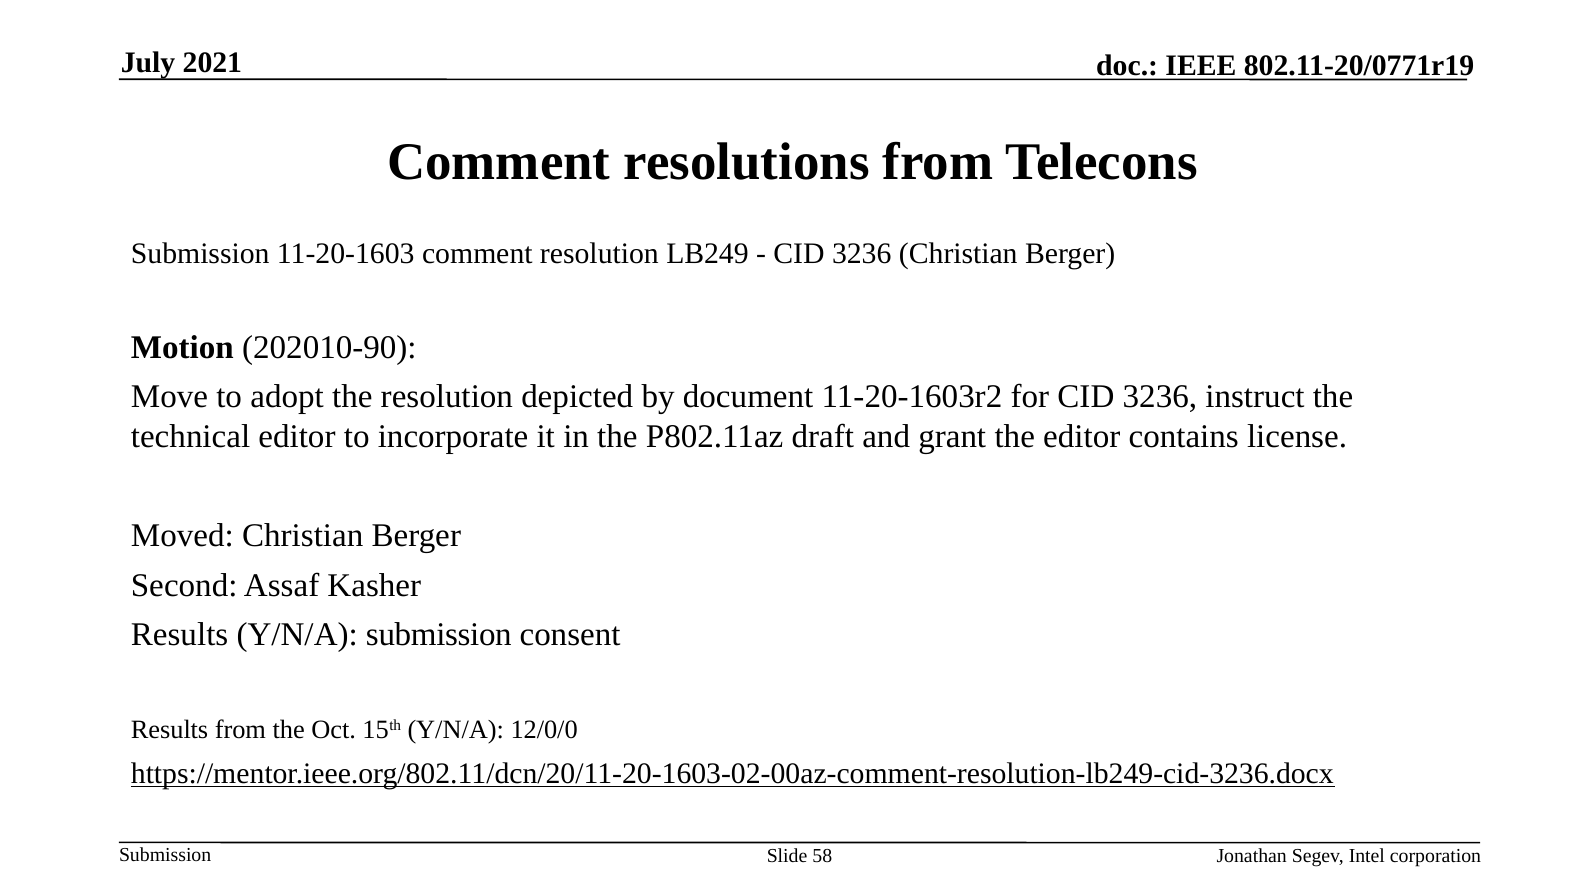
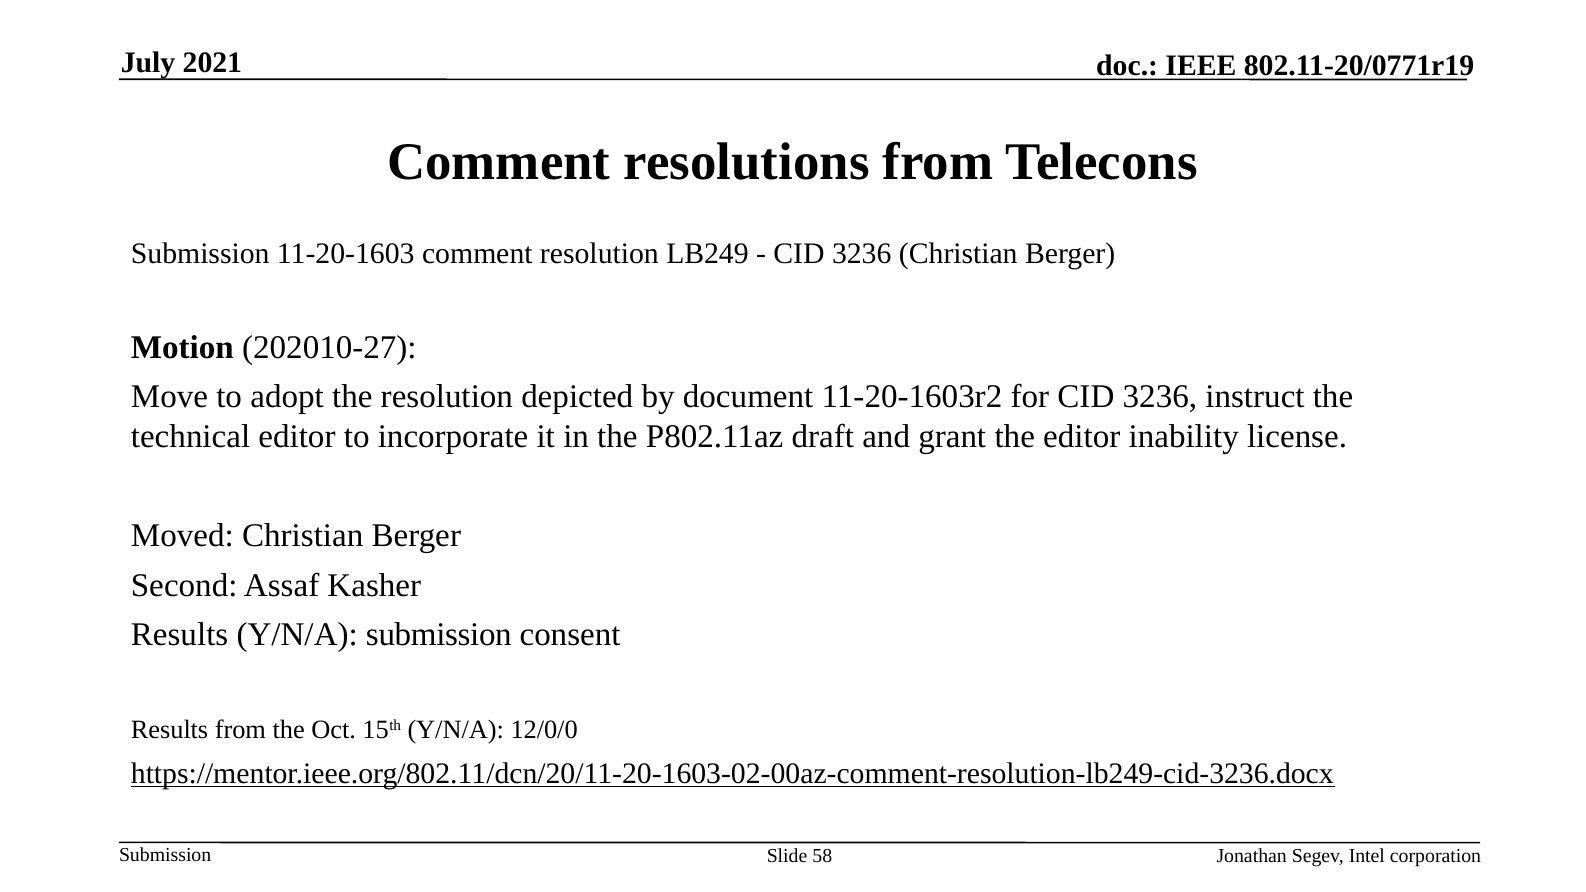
202010-90: 202010-90 -> 202010-27 (329, 347)
contains: contains -> inability (1184, 436)
